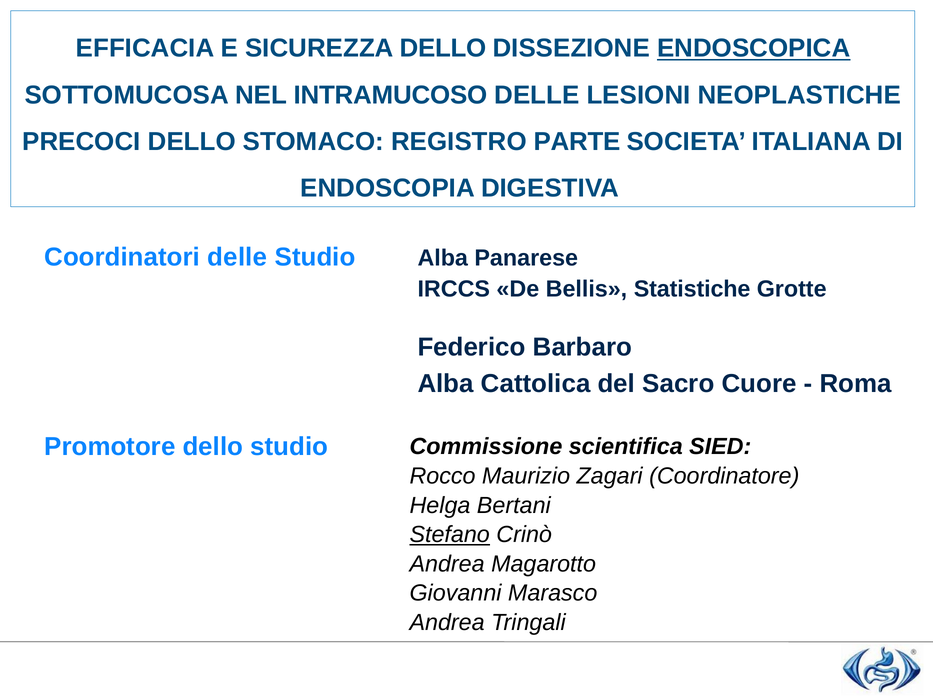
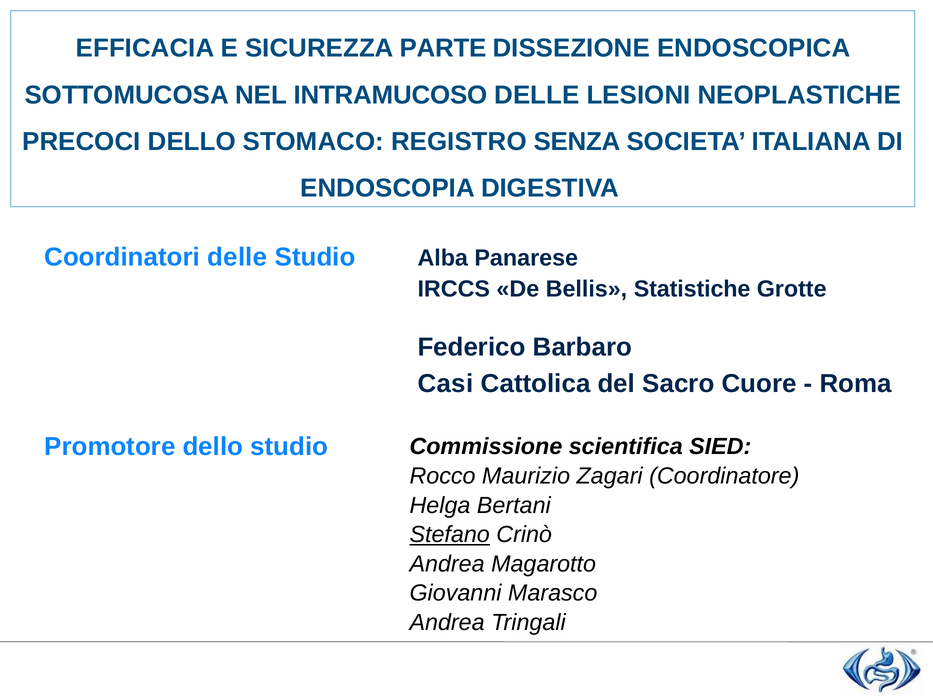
SICUREZZA DELLO: DELLO -> PARTE (443, 48)
ENDOSCOPICA underline: present -> none (754, 48)
PARTE: PARTE -> SENZA (577, 142)
Alba: Alba -> Casi (446, 384)
